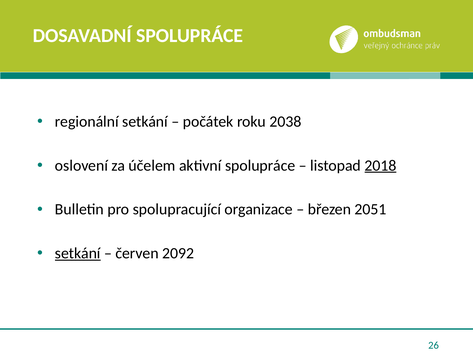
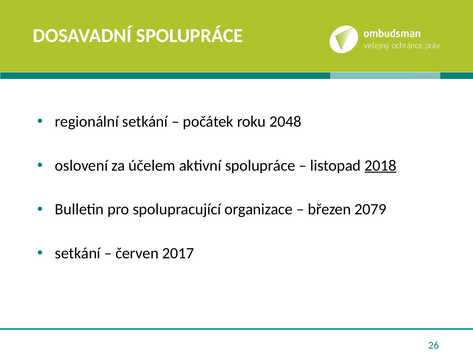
2038: 2038 -> 2048 (285, 121)
2051: 2051 -> 2079 (371, 209)
setkání underline: present -> none (78, 253)
2092: 2092 -> 2017 (178, 253)
